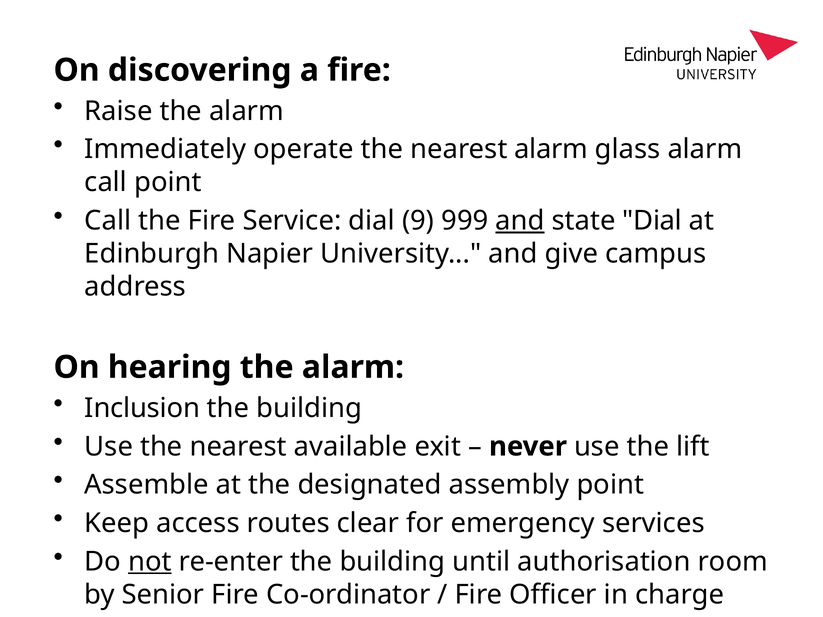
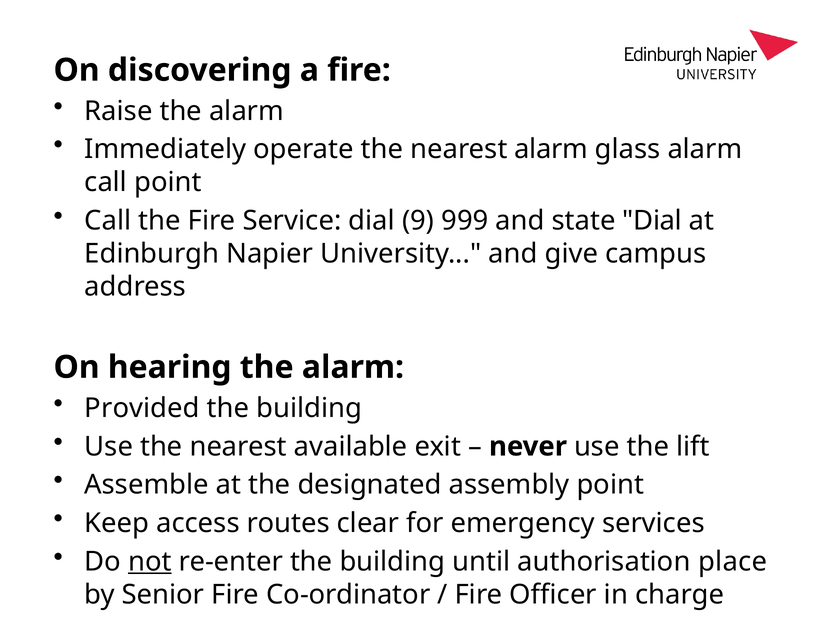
and underline: present -> none (520, 221)
Inclusion: Inclusion -> Provided (142, 408)
room: room -> place (733, 562)
